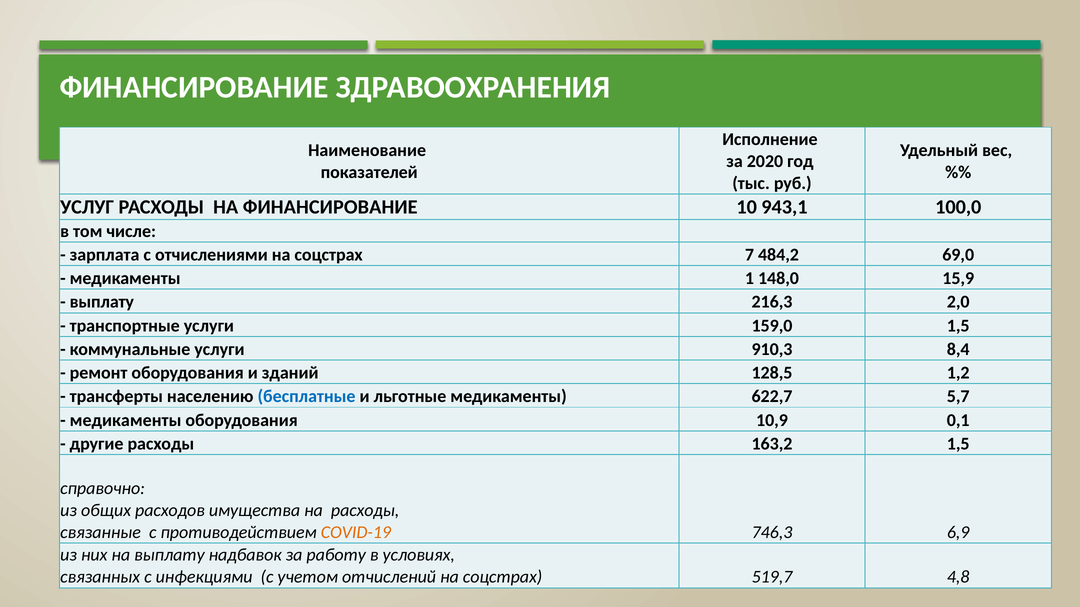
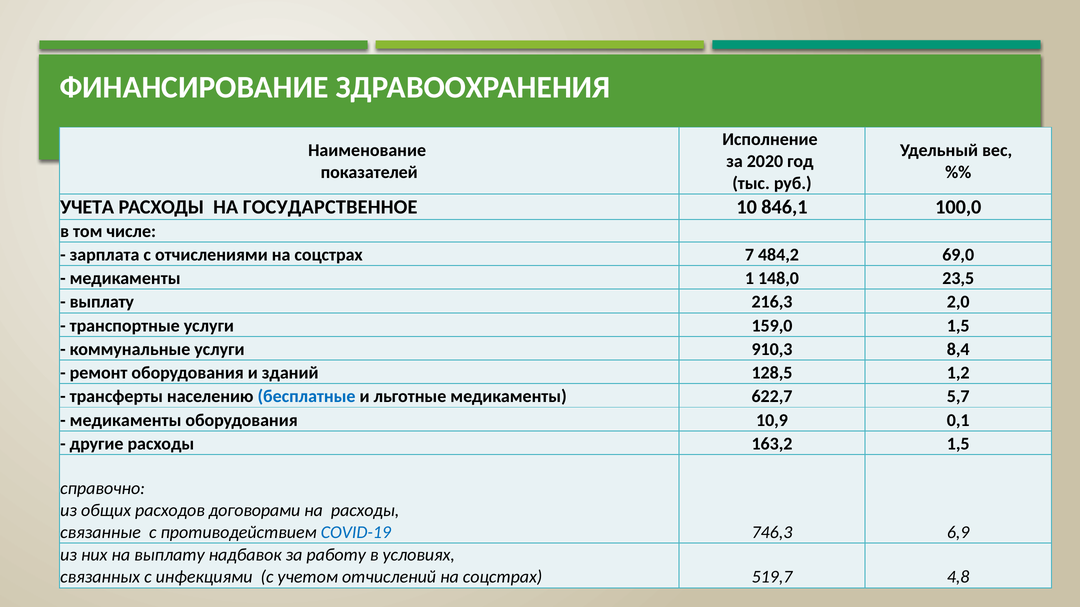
УСЛУГ: УСЛУГ -> УЧЕТА (87, 207)
НА ФИНАНСИРОВАНИЕ: ФИНАНСИРОВАНИЕ -> ГОСУДАРСТВЕННОЕ (330, 207)
943,1: 943,1 -> 846,1 (784, 207)
15,9: 15,9 -> 23,5 (958, 279)
имущества: имущества -> договорами (255, 511)
COVID-19 colour: orange -> blue (356, 533)
